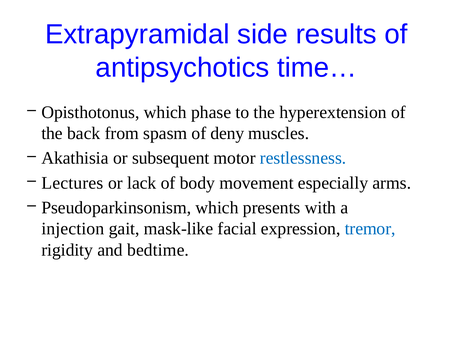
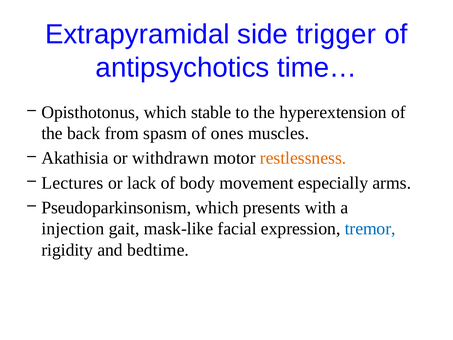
results: results -> trigger (336, 34)
phase: phase -> stable (211, 112)
deny: deny -> ones (227, 133)
subsequent: subsequent -> withdrawn (171, 158)
restlessness colour: blue -> orange (303, 158)
